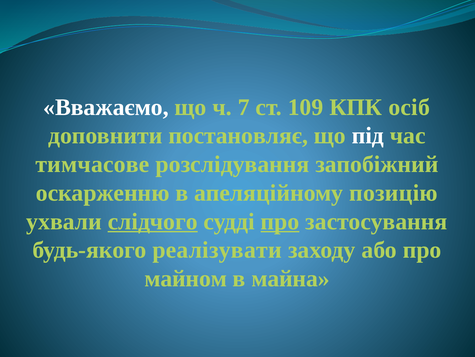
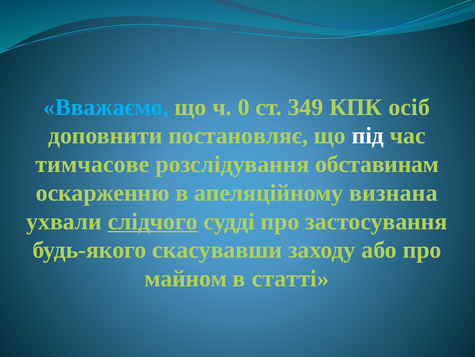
Вважаємо colour: white -> light blue (106, 107)
7: 7 -> 0 (244, 107)
109: 109 -> 349 (306, 107)
запобіжний: запобіжний -> обставинам (377, 164)
позицію: позицію -> визнана (393, 193)
про underline: present -> none (280, 221)
реалізувати: реалізувати -> скасувавши (217, 250)
майна: майна -> статті (290, 278)
